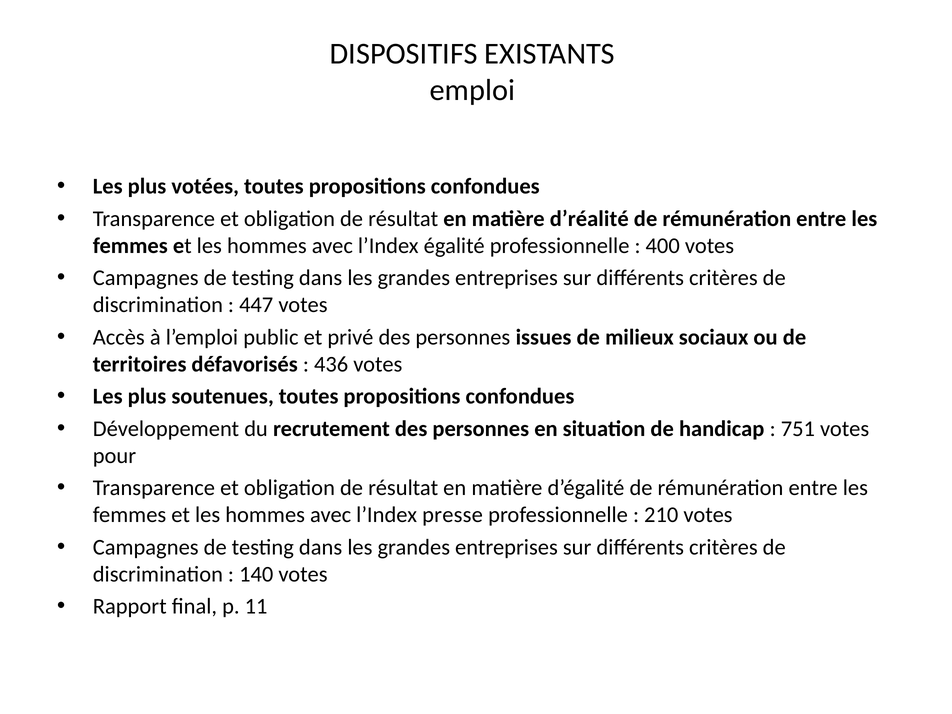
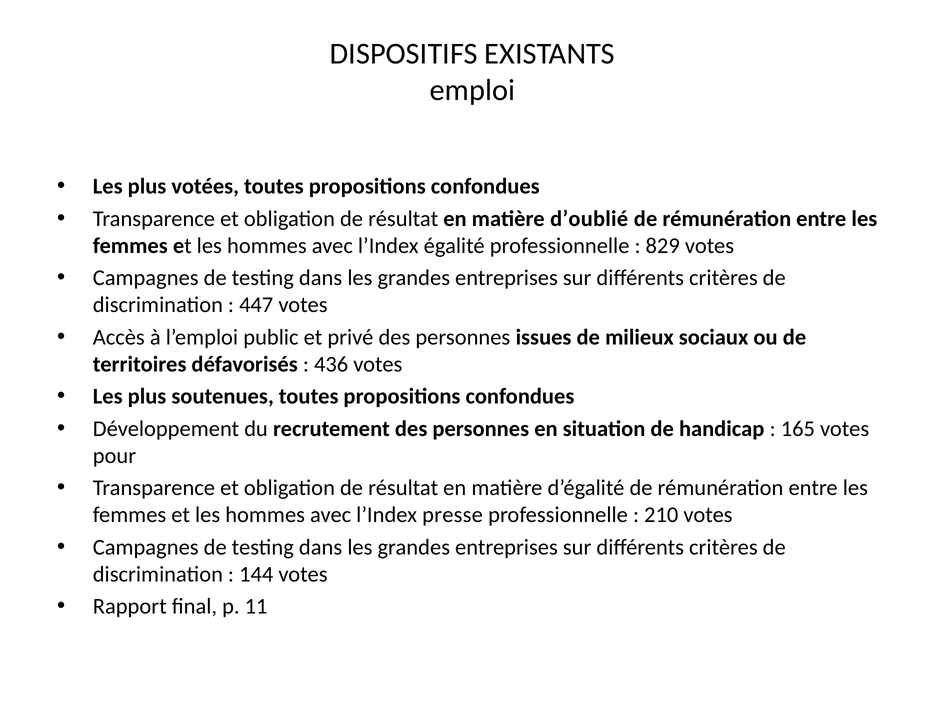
d’réalité: d’réalité -> d’oublié (589, 219)
400: 400 -> 829 (663, 246)
751: 751 -> 165 (798, 429)
140: 140 -> 144 (256, 574)
